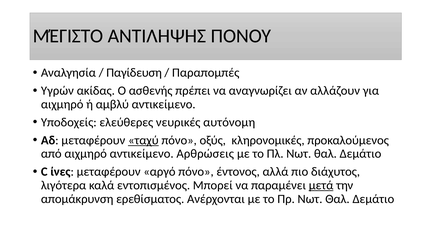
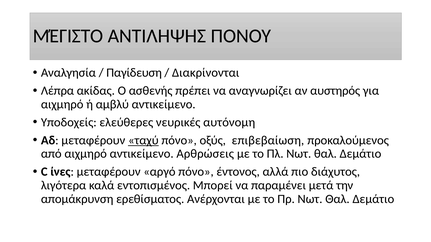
Παραπομπές: Παραπομπές -> Διακρίνονται (206, 73)
Υγρών: Υγρών -> Λέπρα (57, 91)
αλλάζουν: αλλάζουν -> αυστηρός (335, 91)
κληρονομικές: κληρονομικές -> επιβεβαίωση (268, 141)
μετά underline: present -> none (321, 186)
